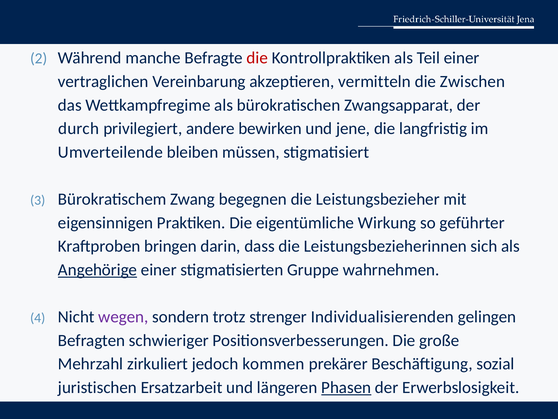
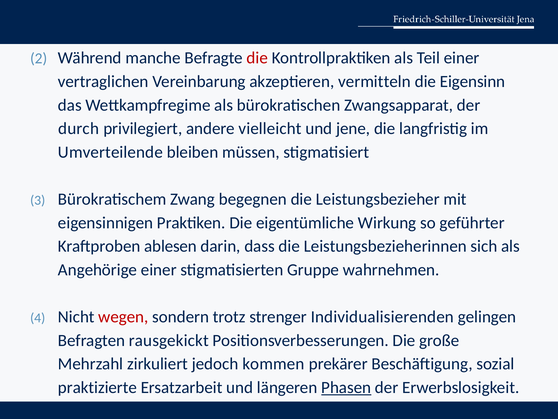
Zwischen: Zwischen -> Eigensinn (473, 81)
bewirken: bewirken -> vielleicht (270, 128)
bringen: bringen -> ablesen (171, 246)
Angehörige underline: present -> none (98, 269)
wegen colour: purple -> red (123, 316)
schwieriger: schwieriger -> rausgekickt (169, 340)
juristischen: juristischen -> praktizierte (97, 387)
